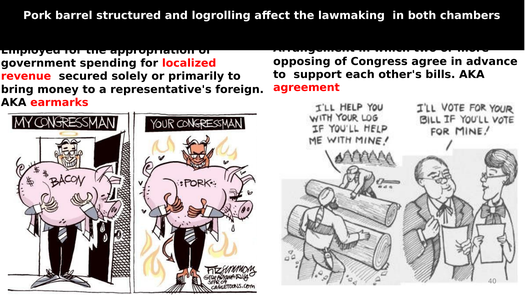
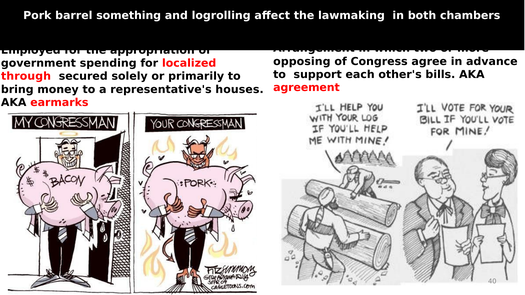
structured: structured -> something (129, 15)
revenue: revenue -> through (26, 76)
foreign: foreign -> houses (240, 90)
